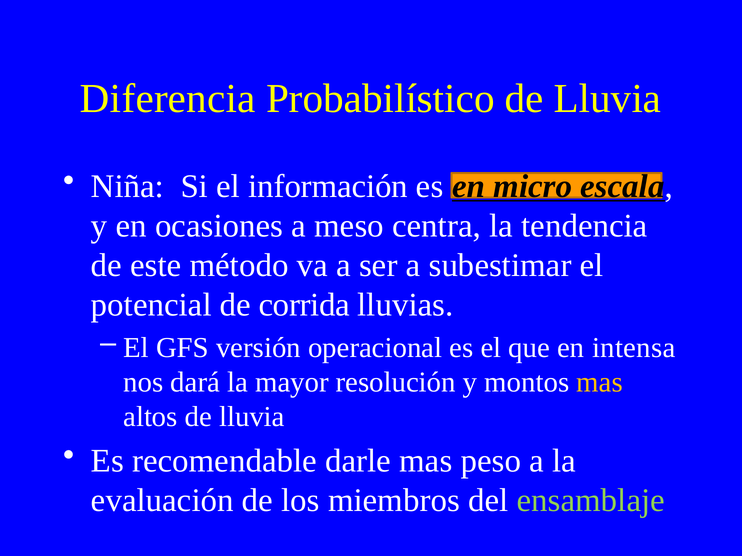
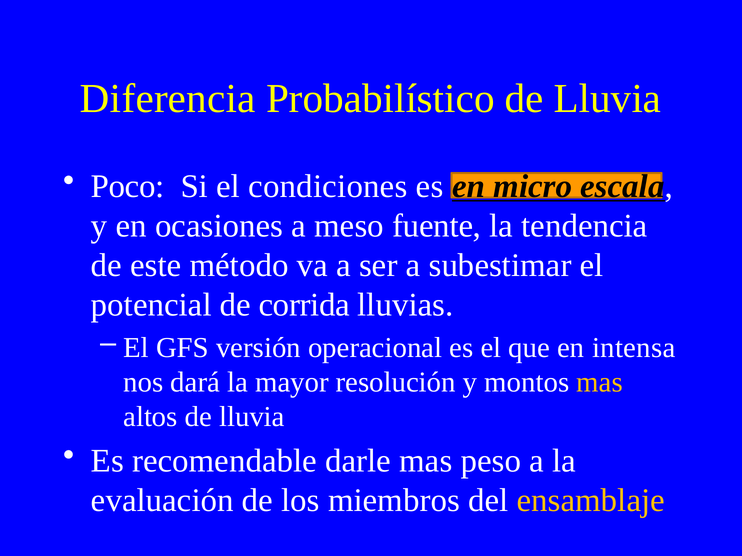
Niña: Niña -> Poco (128, 187)
información: información -> condiciones (328, 187)
centra: centra -> fuente (437, 226)
ensamblaje colour: light green -> yellow (591, 501)
